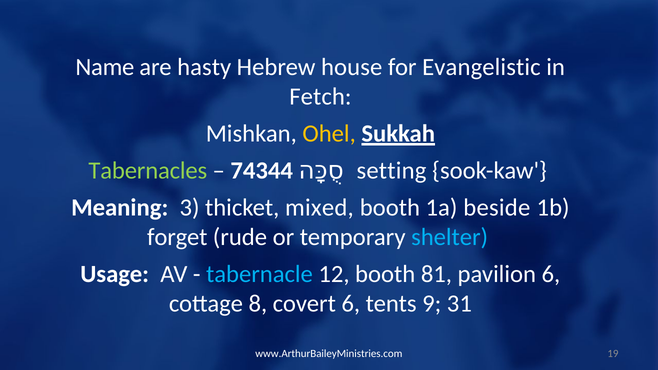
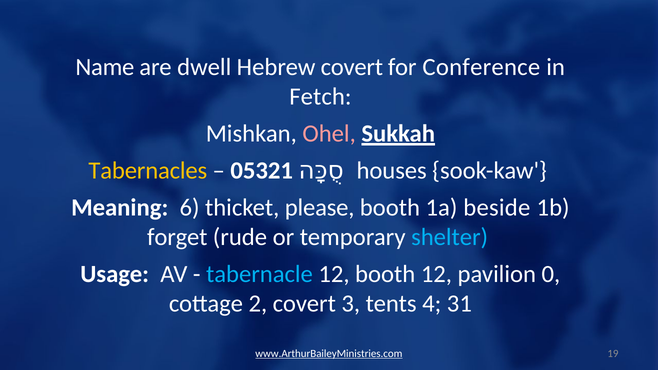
hasty: hasty -> dwell (204, 67)
Hebrew house: house -> covert (352, 67)
Evangelistic: Evangelistic -> Conference (481, 67)
Ohel colour: yellow -> pink (329, 134)
setting: setting -> houses (392, 171)
Tabernacles colour: light green -> yellow (148, 171)
74344: 74344 -> 05321 (262, 171)
3: 3 -> 6 (190, 208)
mixed: mixed -> please (320, 208)
booth 81: 81 -> 12 (436, 274)
pavilion 6: 6 -> 0 (551, 274)
8: 8 -> 2 (258, 304)
covert 6: 6 -> 3 (351, 304)
9: 9 -> 4 (432, 304)
www.ArthurBaileyMinistries.com underline: none -> present (329, 354)
